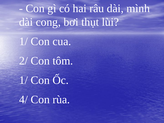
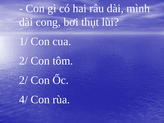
1/: 1/ -> 2/ (23, 80)
